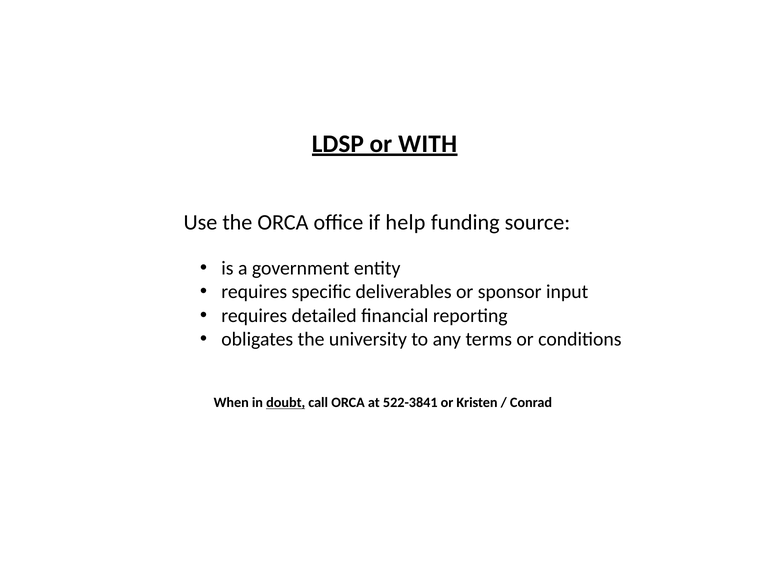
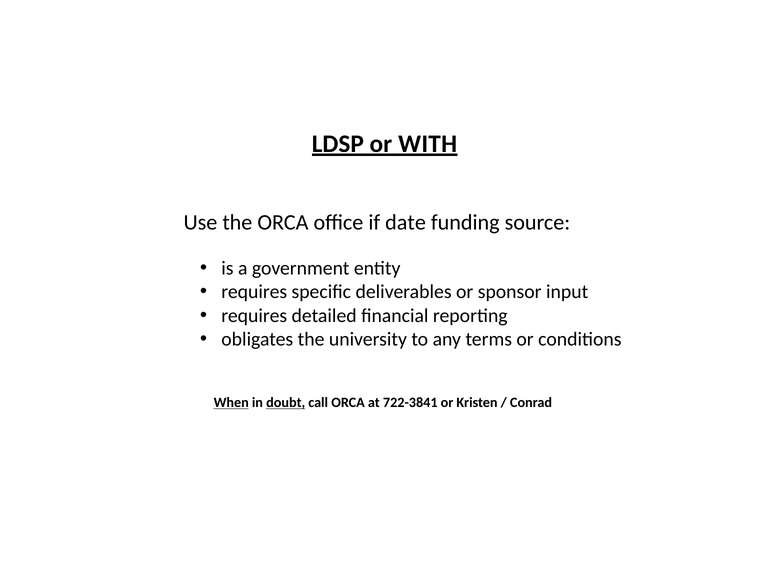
help: help -> date (406, 223)
When underline: none -> present (231, 403)
522-3841: 522-3841 -> 722-3841 (410, 403)
